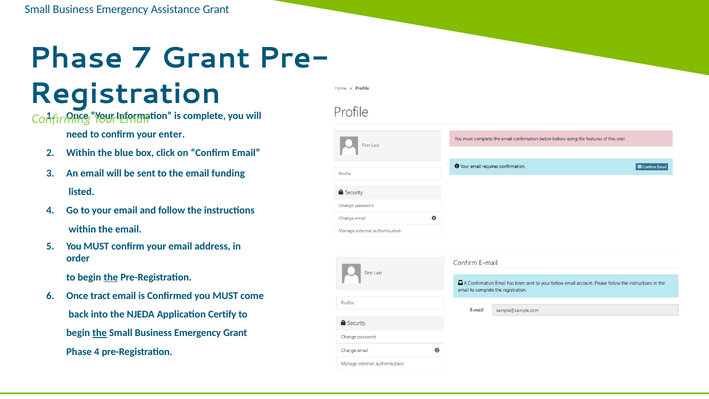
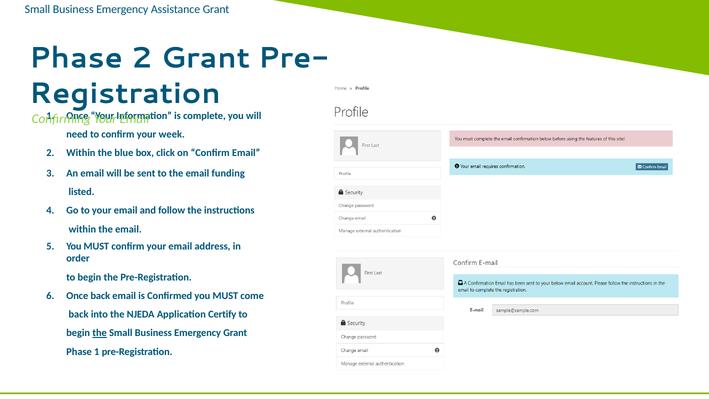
Phase 7: 7 -> 2 (142, 58)
enter: enter -> week (172, 134)
the underline: present -> none (111, 277)
Once tract: tract -> back (100, 296)
Phase 4: 4 -> 1 (97, 352)
